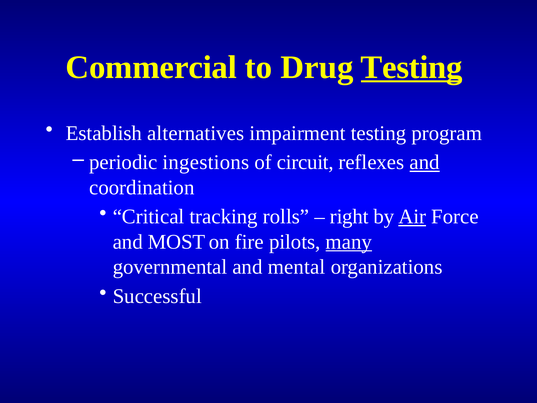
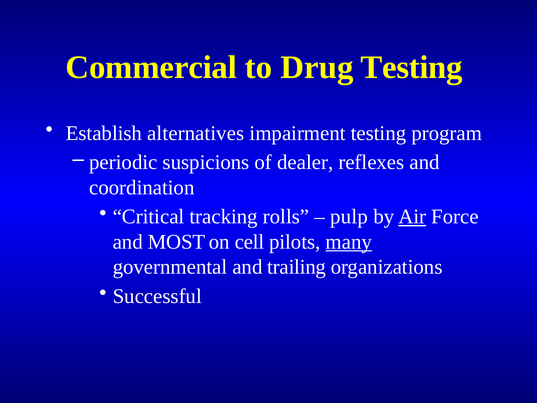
Testing underline: present -> none (412, 67)
ingestions: ingestions -> suspicions (206, 162)
circuit: circuit -> dealer (305, 162)
and underline: present -> none (425, 162)
right: right -> pulp (349, 217)
fire: fire -> cell (249, 242)
mental: mental -> trailing (297, 267)
